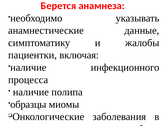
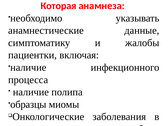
Берется: Берется -> Которая (58, 6)
